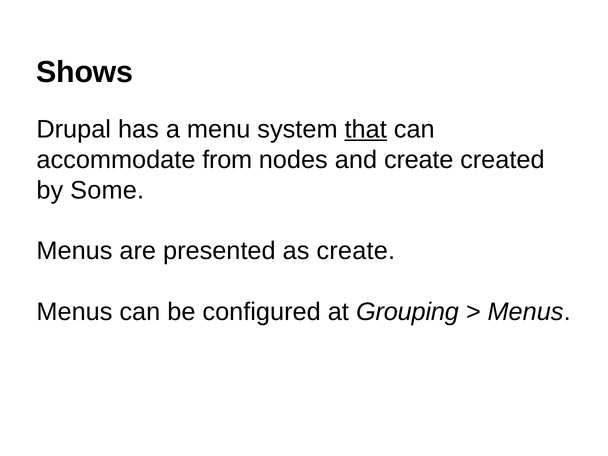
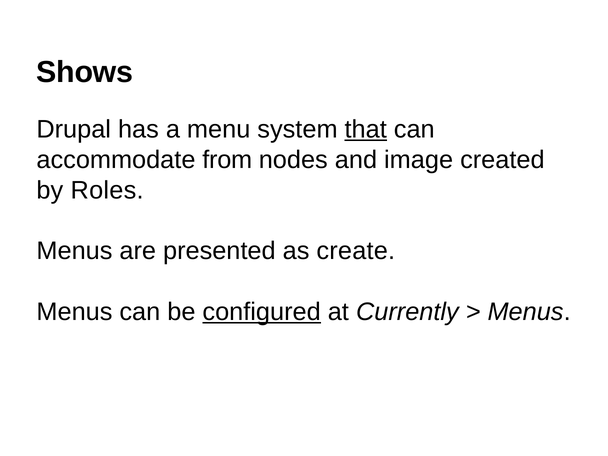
and create: create -> image (419, 160)
Some: Some -> Roles (107, 190)
configured underline: none -> present (262, 312)
Grouping: Grouping -> Currently (407, 312)
